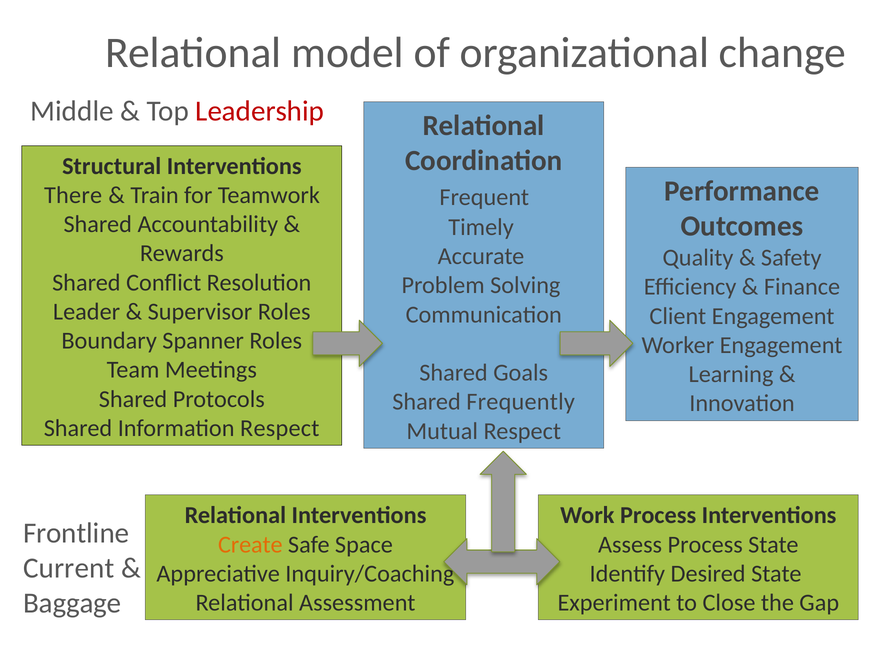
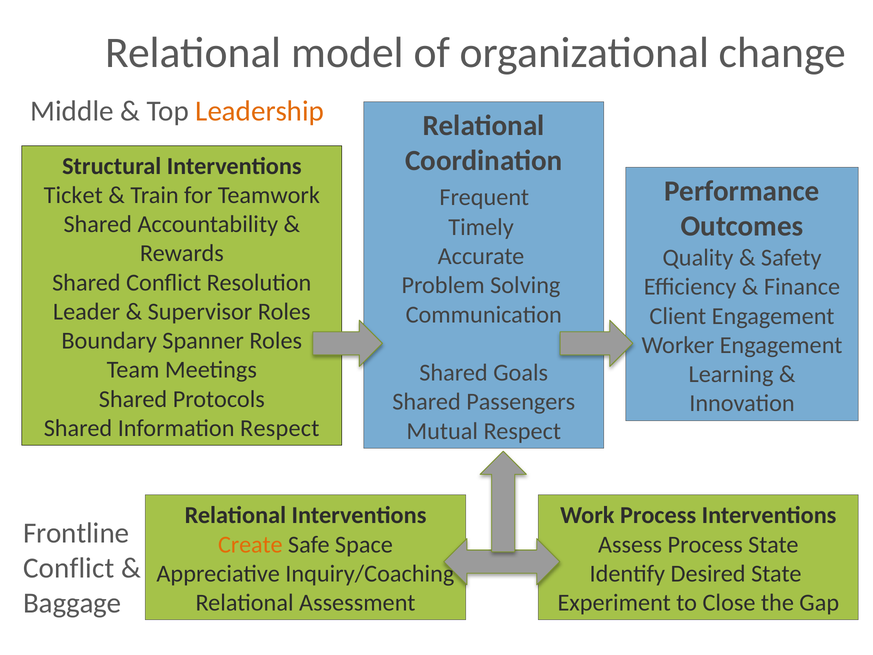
Leadership colour: red -> orange (260, 111)
There: There -> Ticket (73, 195)
Frequently: Frequently -> Passengers (521, 402)
Current: Current -> Conflict (69, 568)
